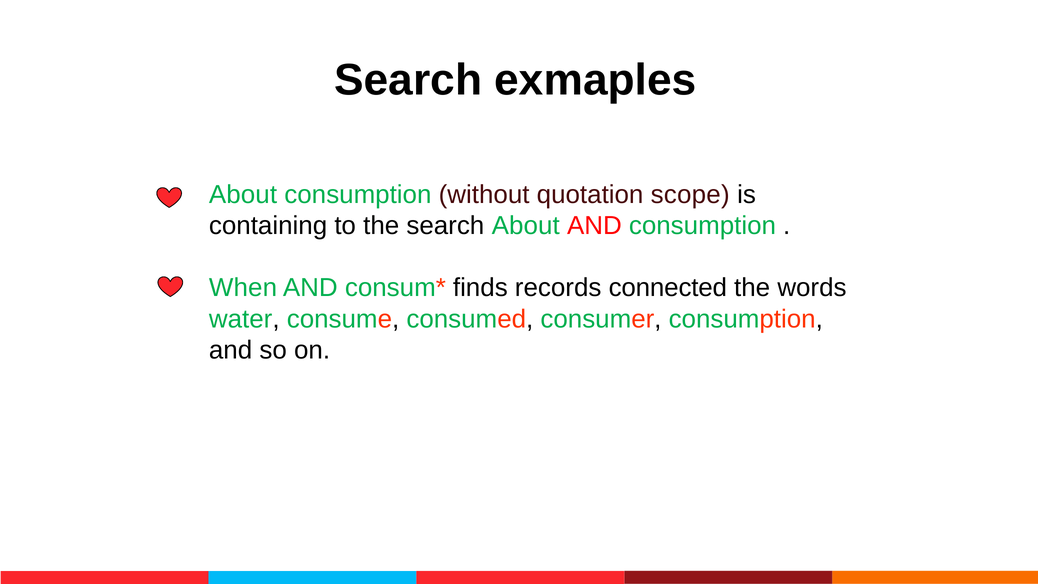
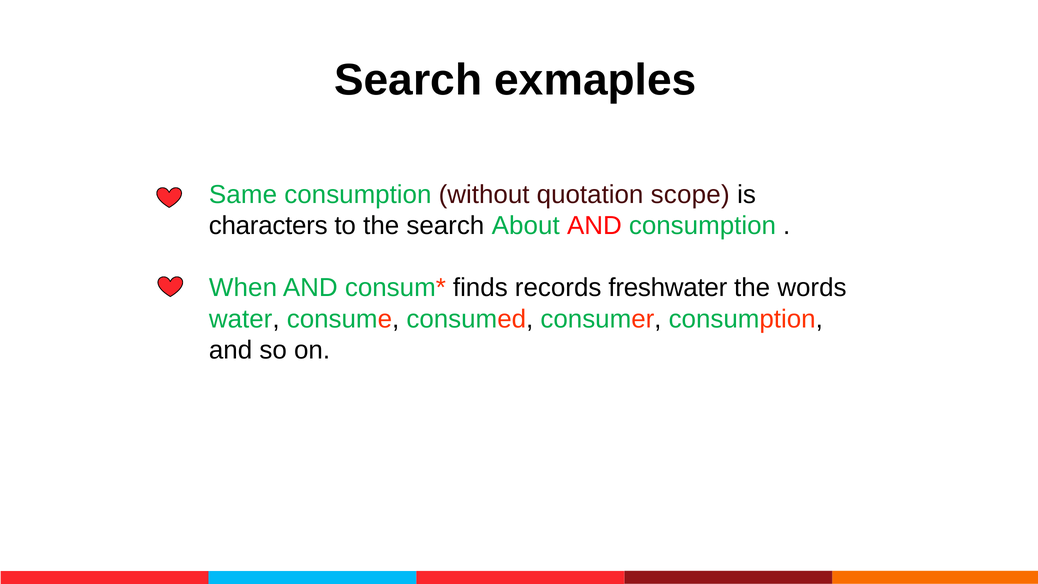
About: About -> Same (243, 194)
containing: containing -> characters (268, 226)
connected: connected -> freshwater (668, 288)
